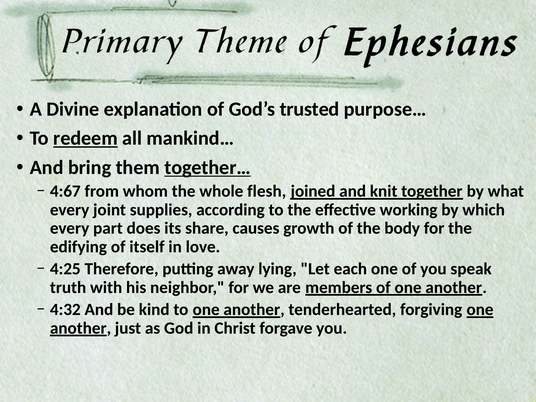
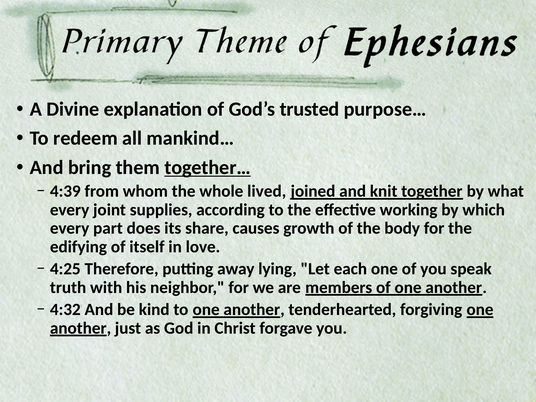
redeem underline: present -> none (85, 138)
4:67: 4:67 -> 4:39 (65, 191)
flesh: flesh -> lived (267, 191)
